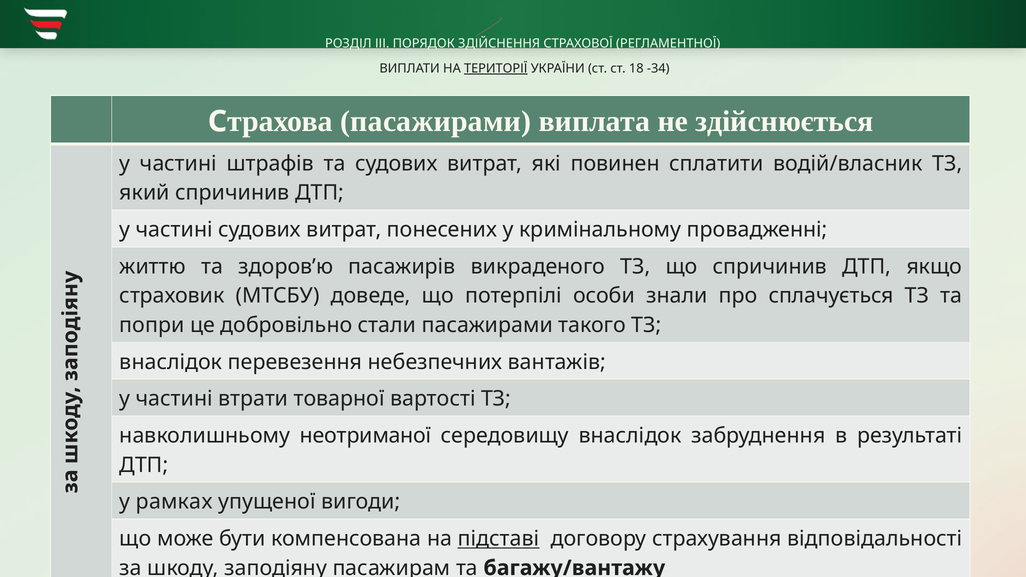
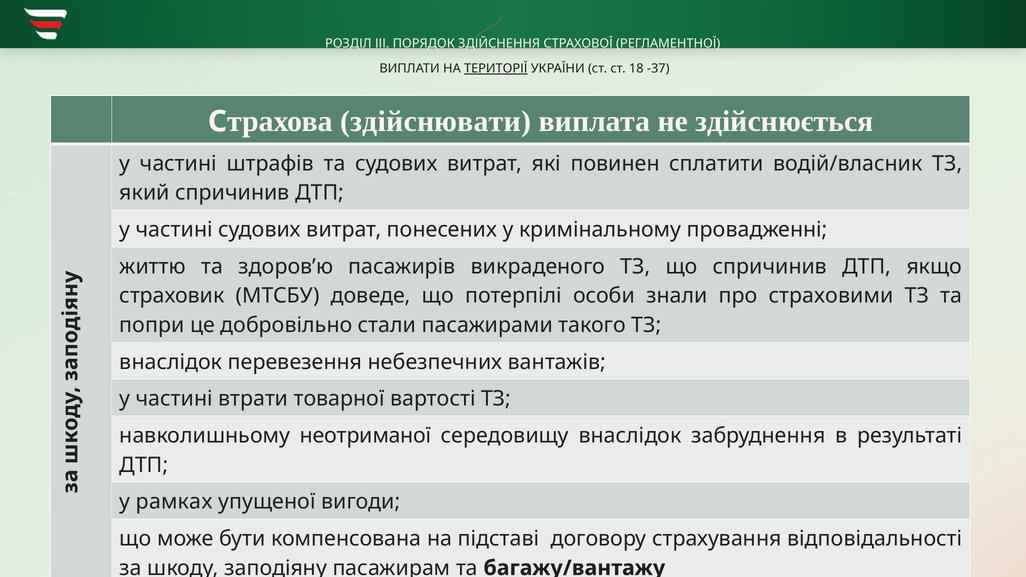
-34: -34 -> -37 (658, 68)
пасажирами: пасажирами -> здійснювати (436, 122)
сплачується: сплачується -> страховими (831, 296)
підставі underline: present -> none (498, 539)
